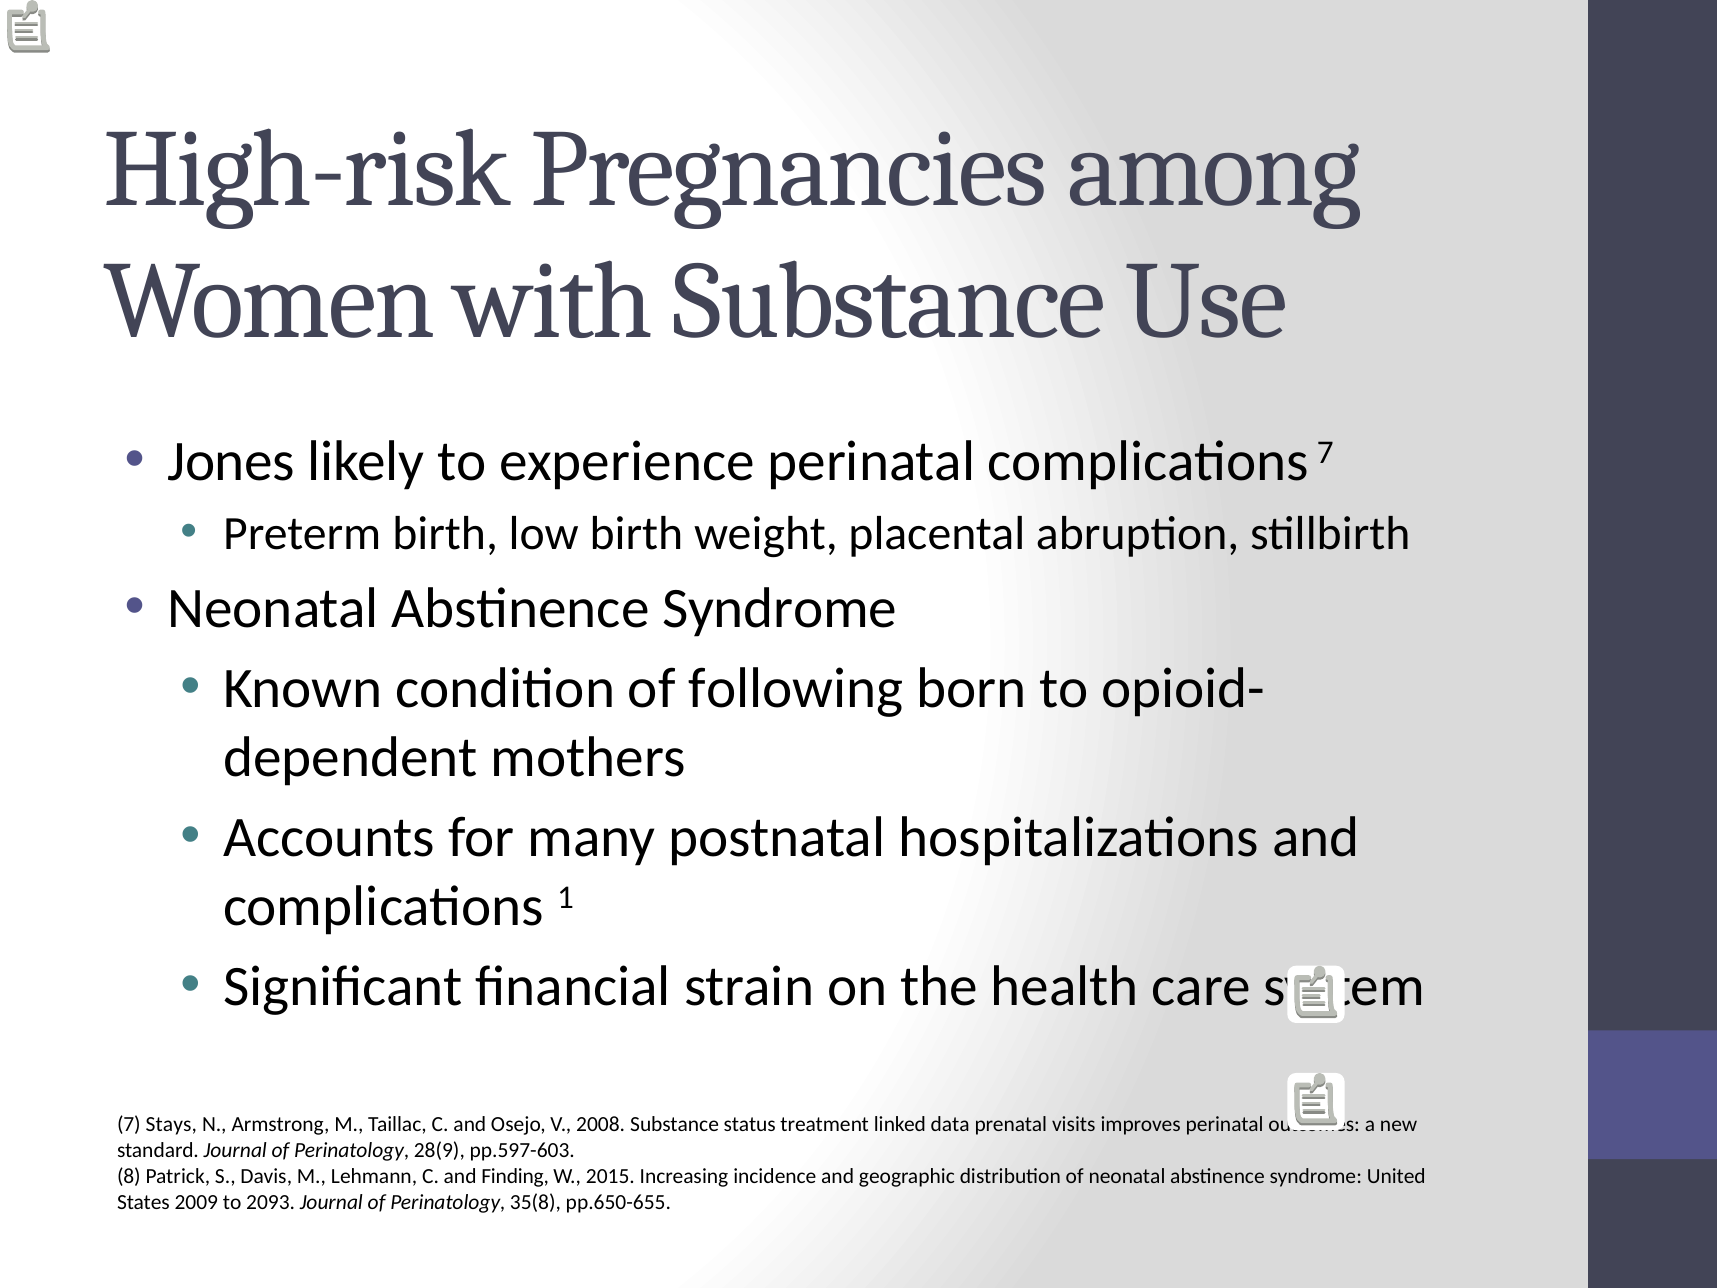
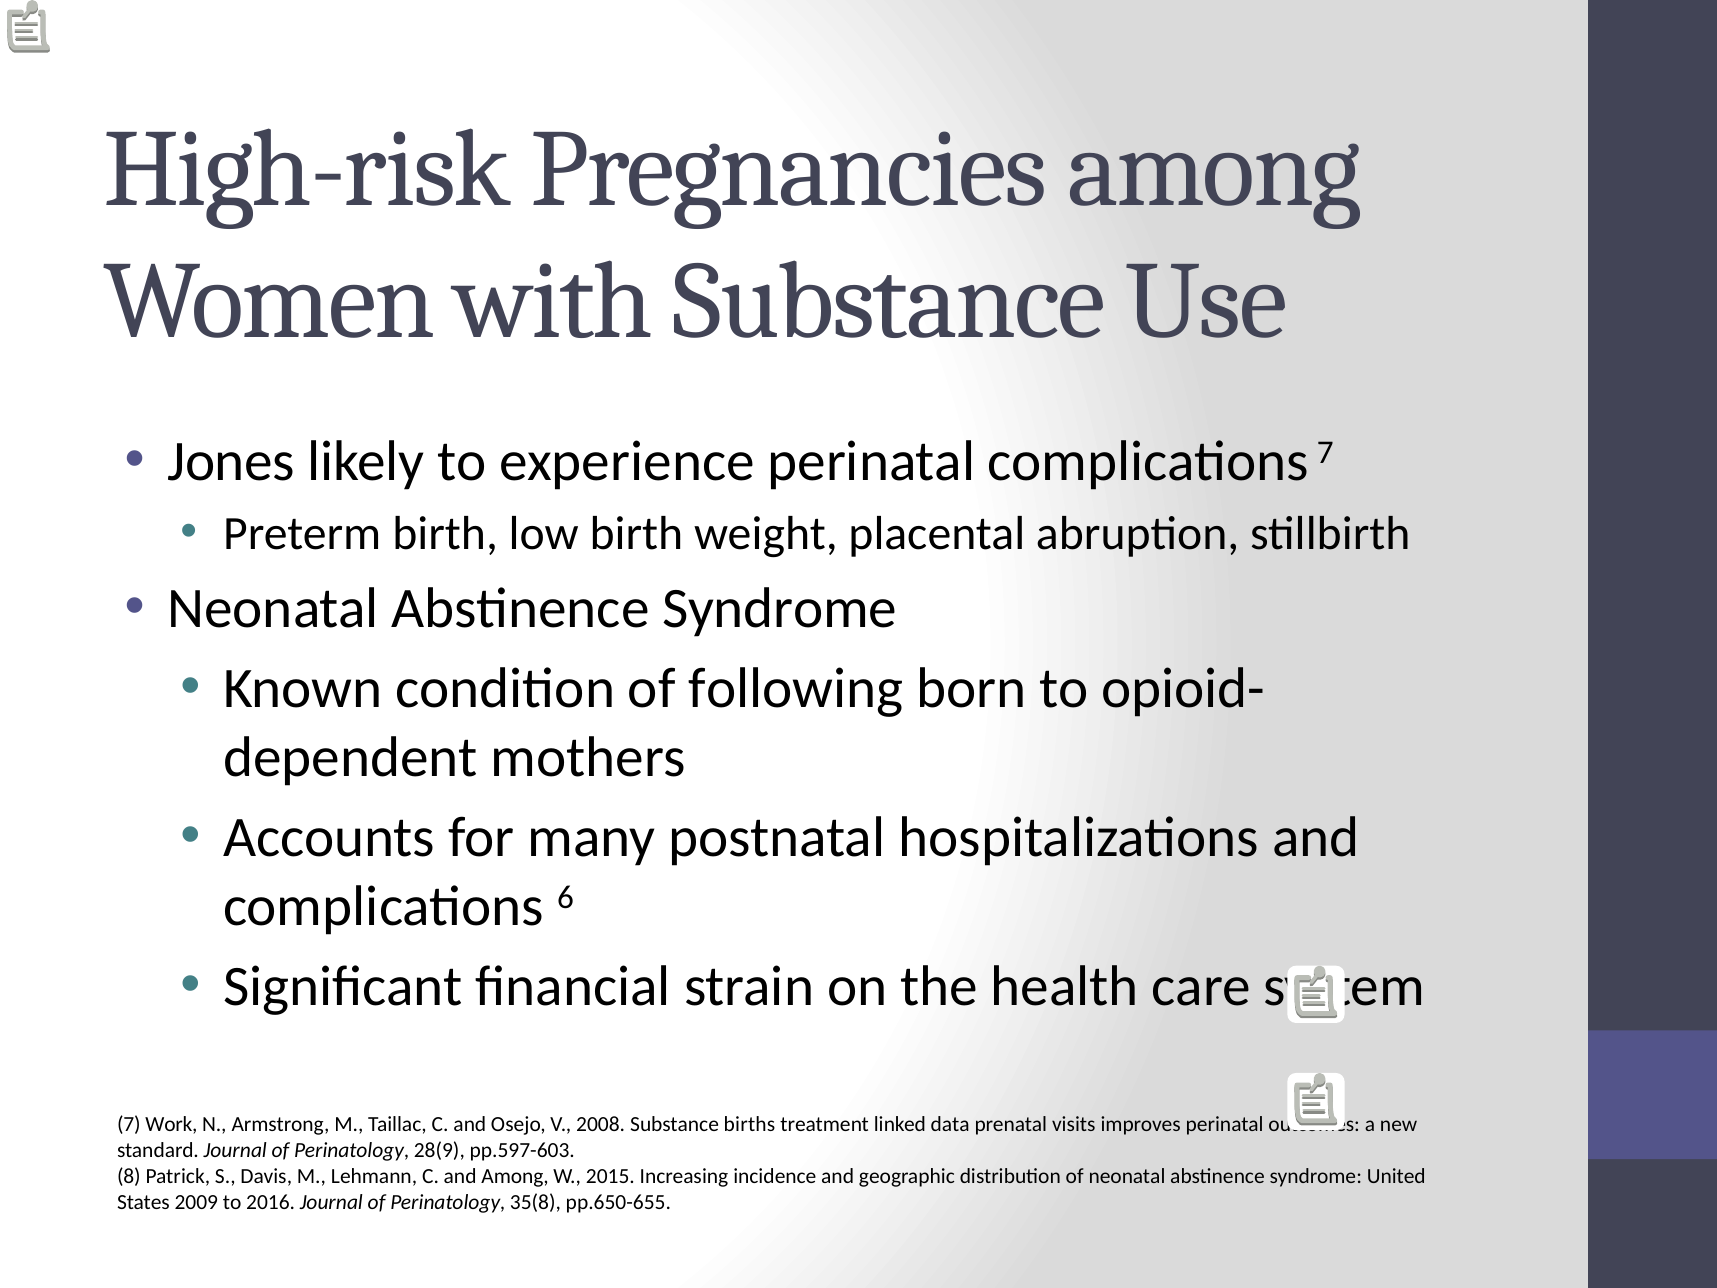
1: 1 -> 6 (566, 897)
Stays: Stays -> Work (171, 1125)
status: status -> births (750, 1125)
and Finding: Finding -> Among (515, 1176)
2093: 2093 -> 2016 (271, 1202)
